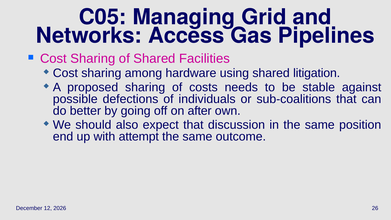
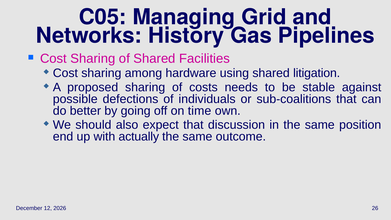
Access: Access -> History (186, 36)
after: after -> time (200, 111)
attempt: attempt -> actually (139, 137)
